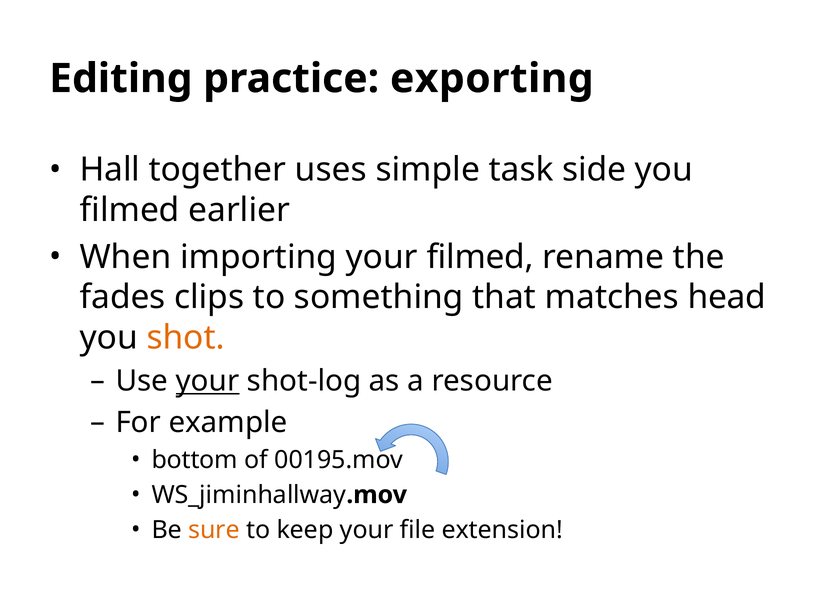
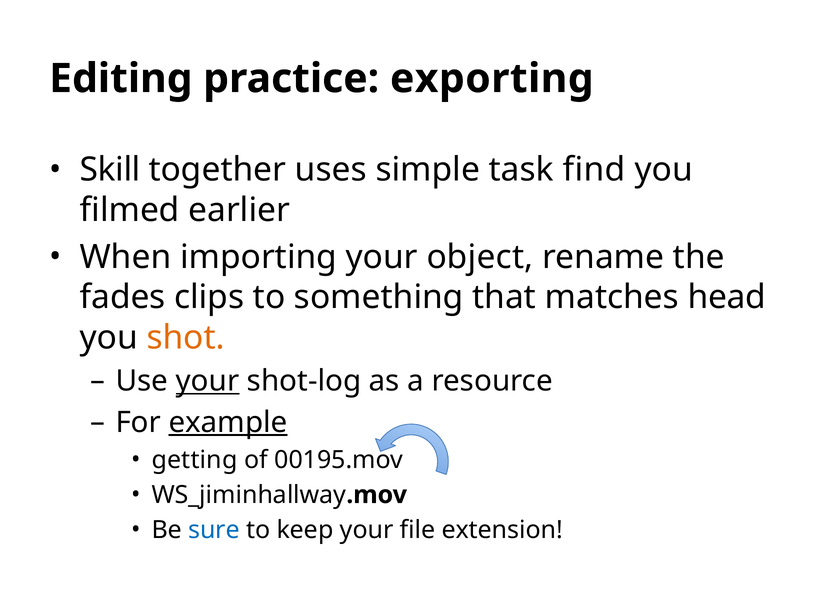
Hall: Hall -> Skill (110, 170)
side: side -> find (594, 170)
your filmed: filmed -> object (480, 257)
example underline: none -> present (228, 423)
bottom: bottom -> getting (195, 460)
sure colour: orange -> blue (214, 530)
